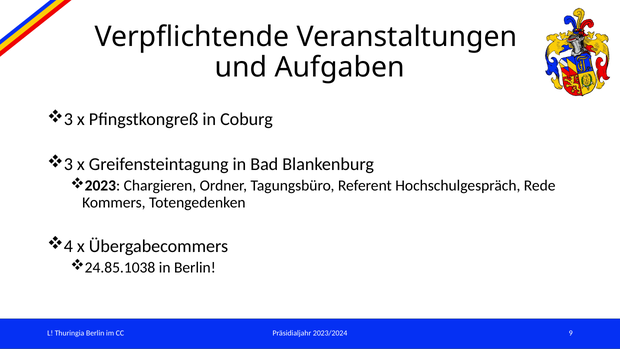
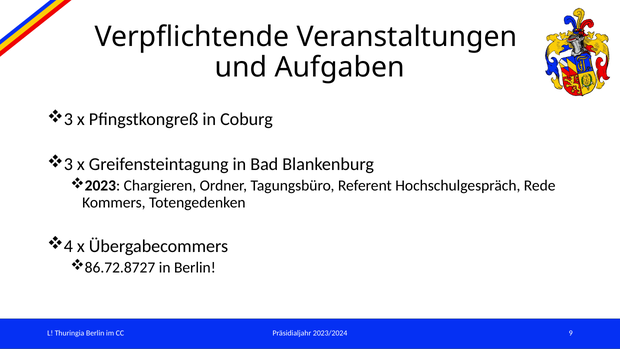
24.85.1038: 24.85.1038 -> 86.72.8727 (120, 267)
